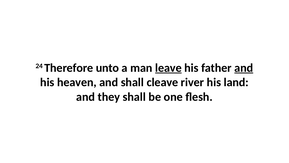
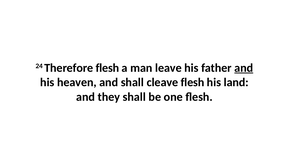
Therefore unto: unto -> flesh (107, 68)
leave underline: present -> none (168, 68)
cleave river: river -> flesh (192, 82)
